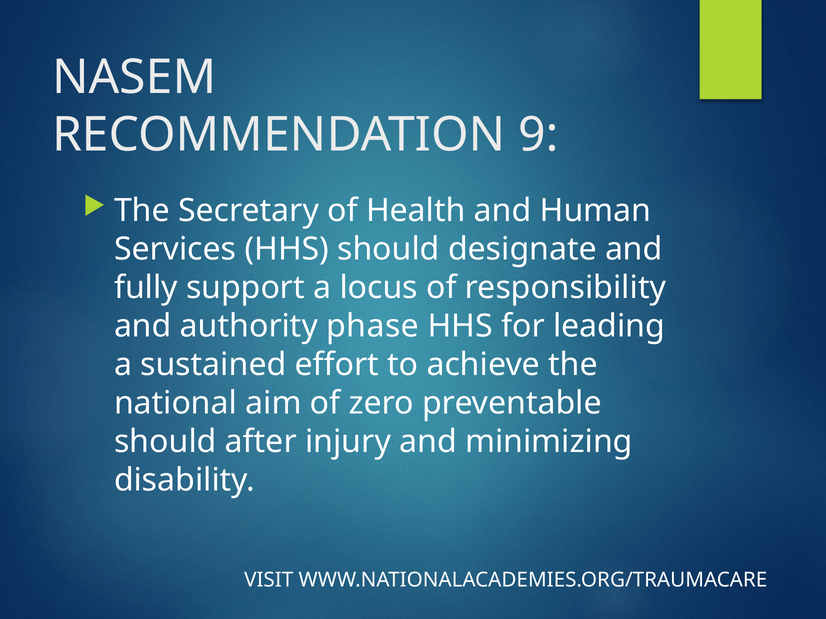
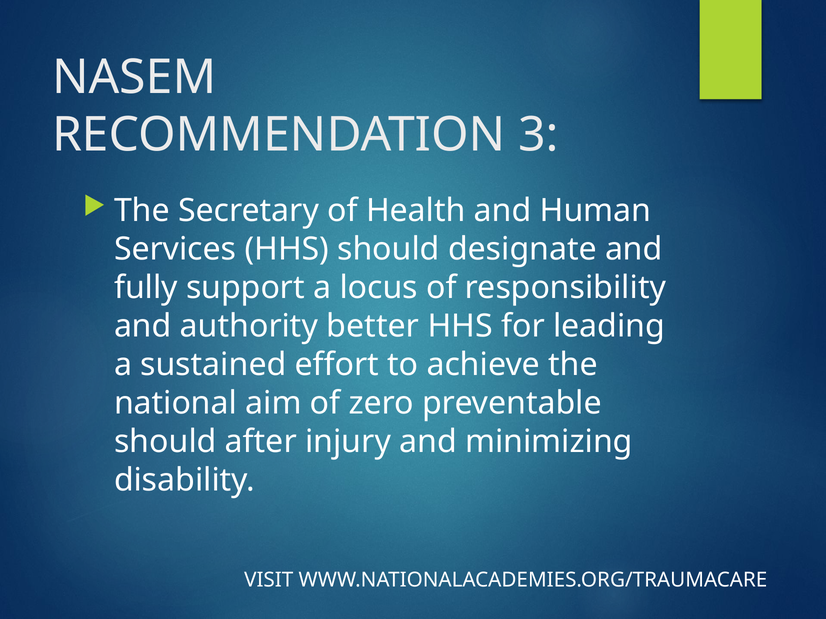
9: 9 -> 3 (538, 135)
phase: phase -> better (373, 326)
